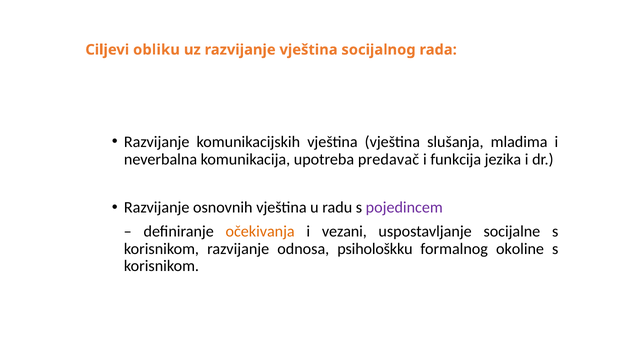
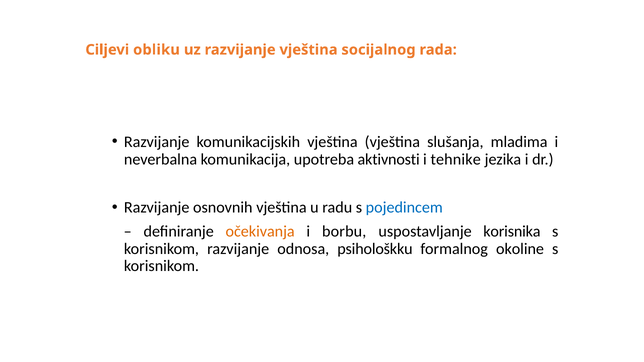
predavač: predavač -> aktivnosti (389, 159)
funkcija: funkcija -> tehnike (456, 159)
pojedincem colour: purple -> blue (404, 207)
vezani: vezani -> borbu (344, 232)
socijalne: socijalne -> korisnika (512, 232)
